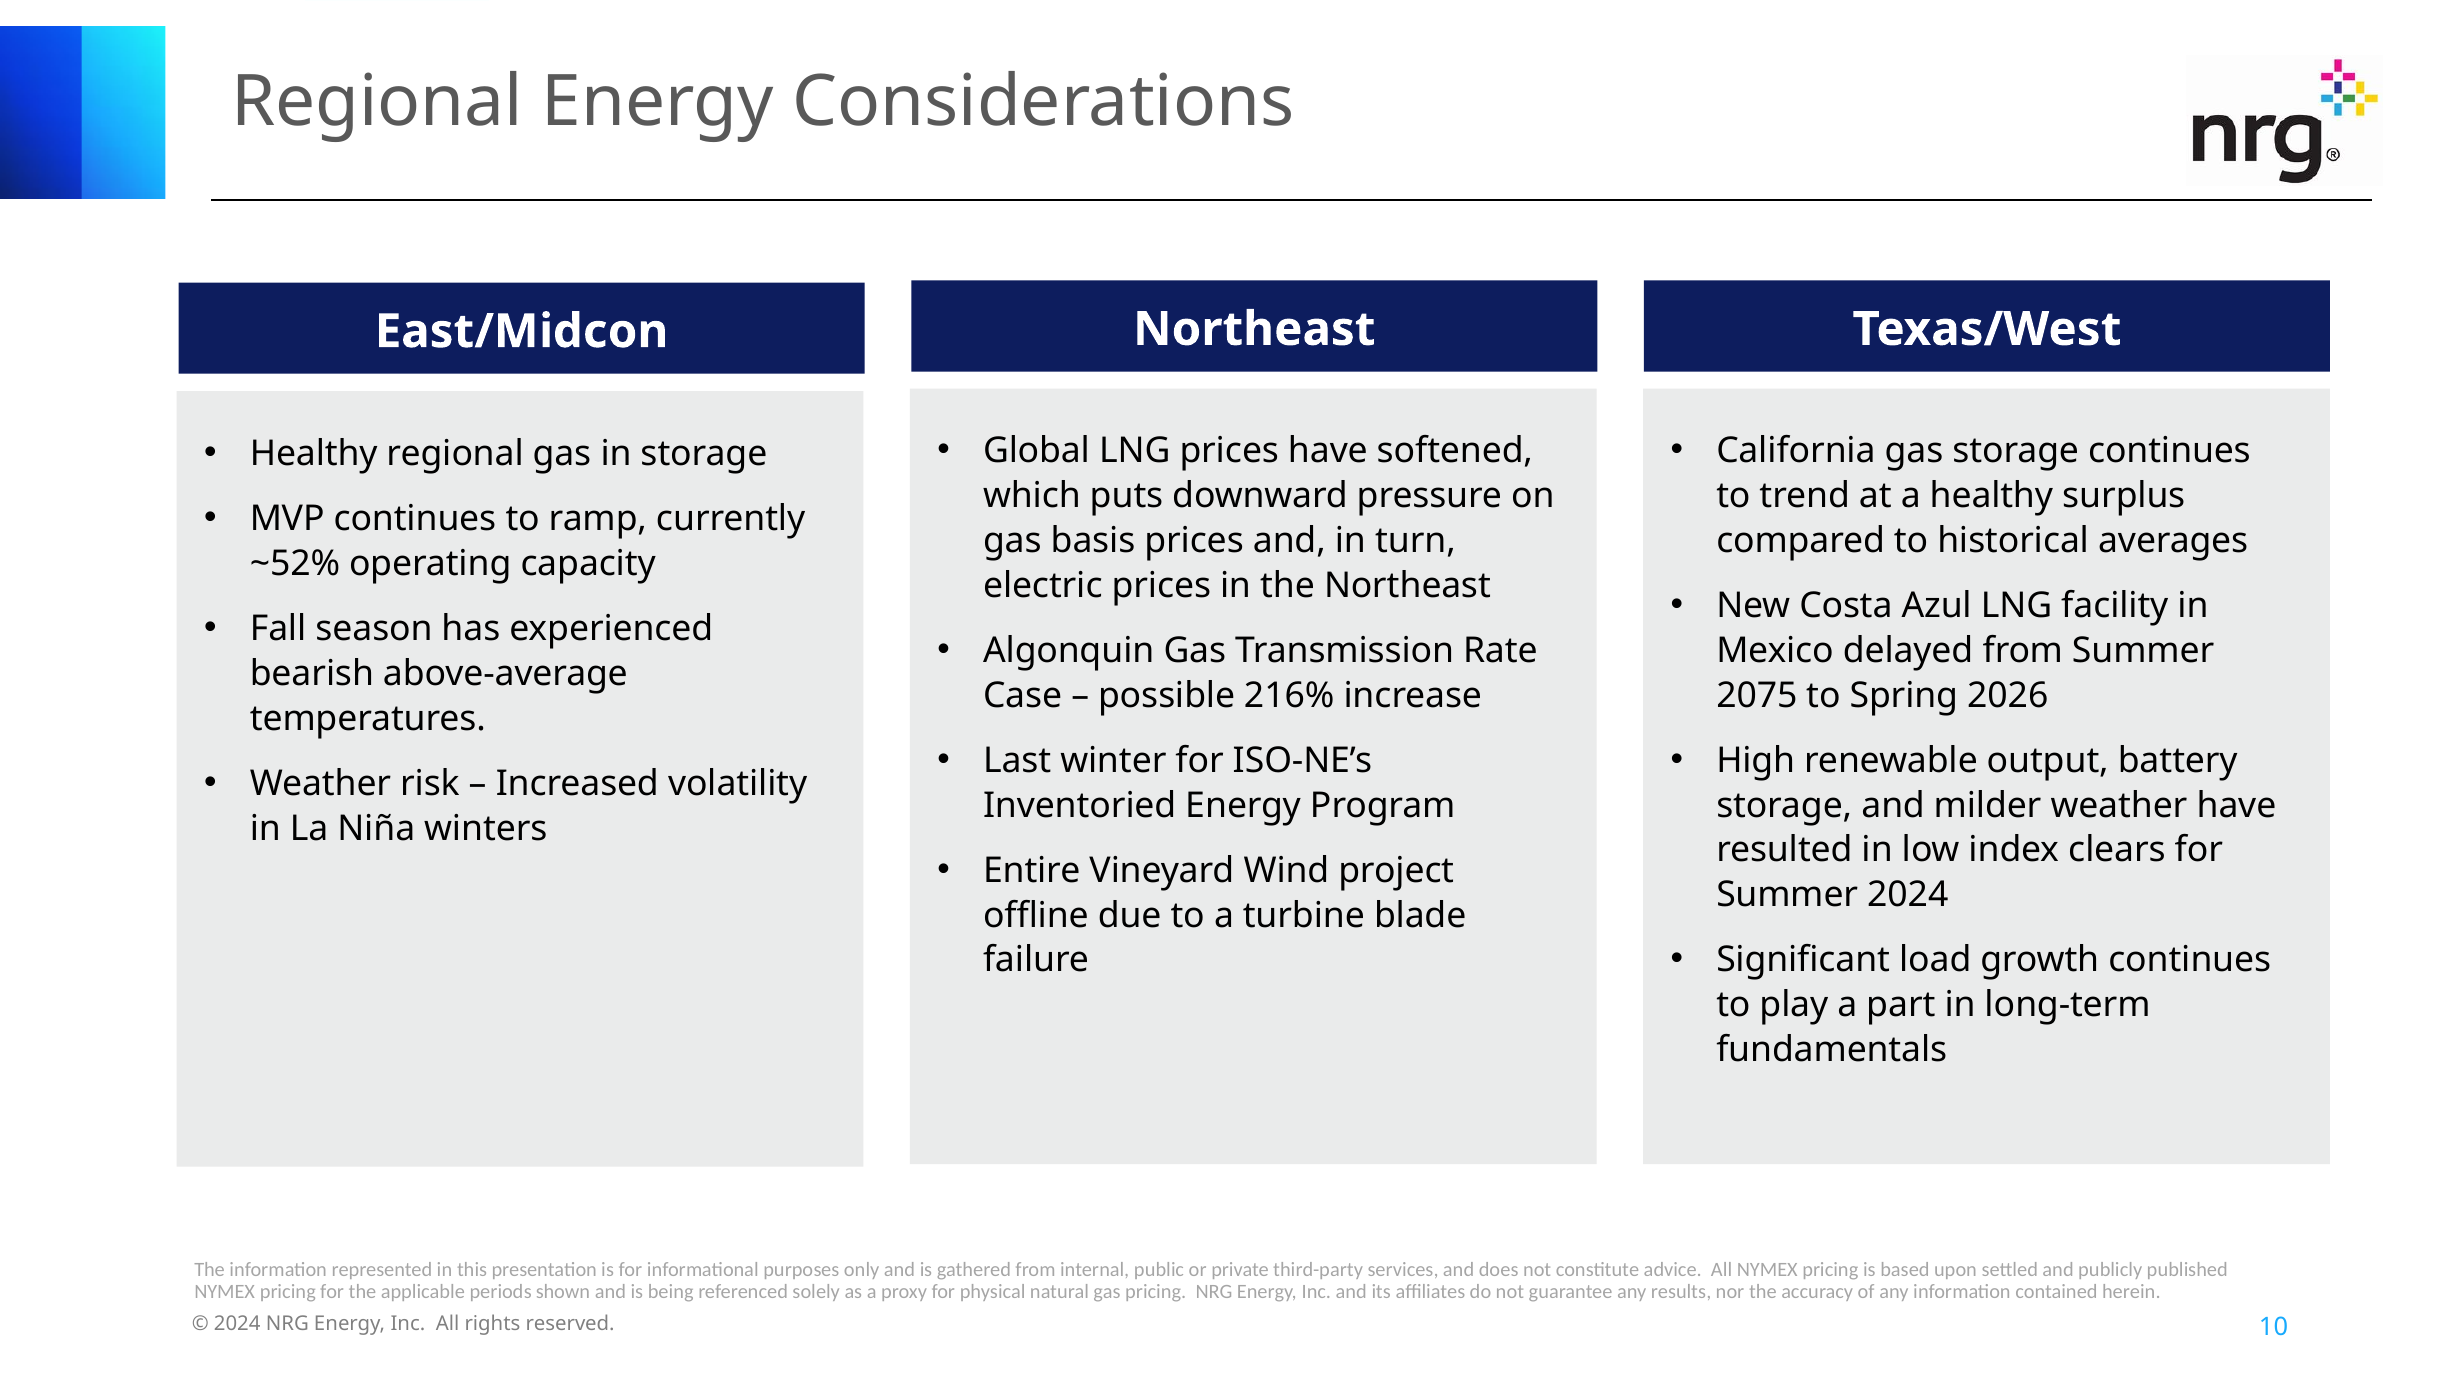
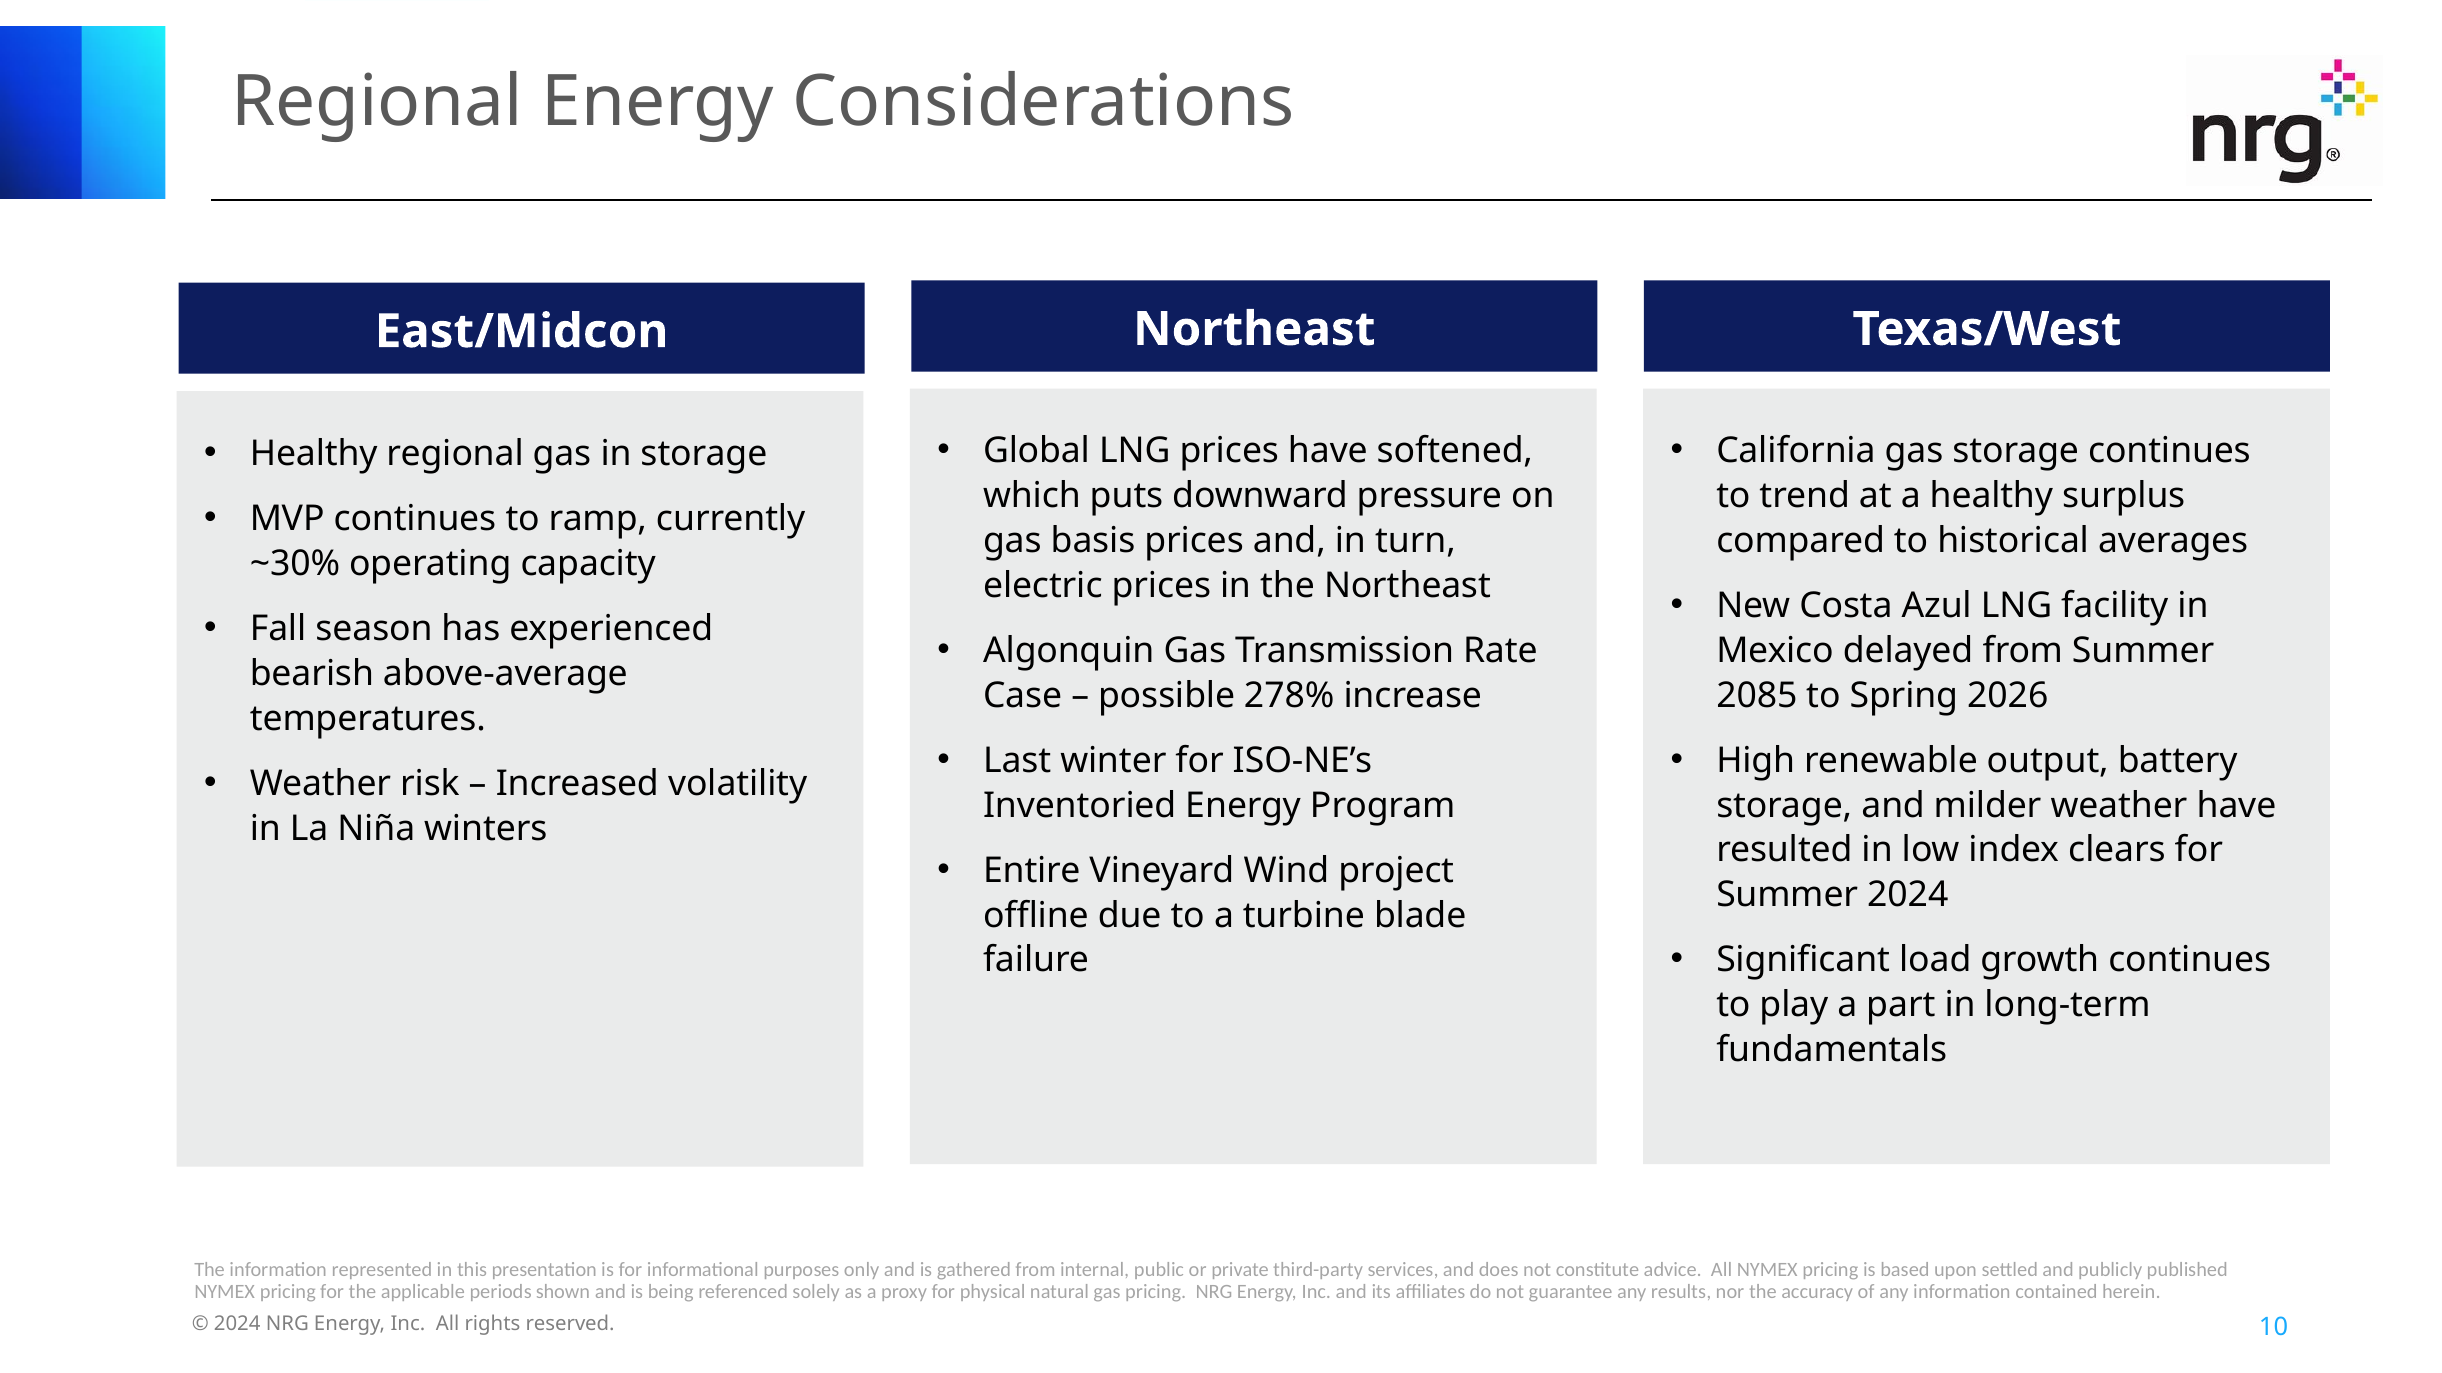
~52%: ~52% -> ~30% (295, 564)
216%: 216% -> 278% (1289, 696)
2075: 2075 -> 2085 (1757, 696)
